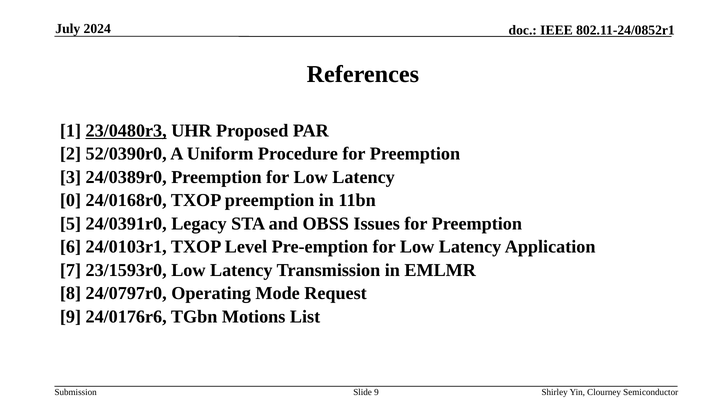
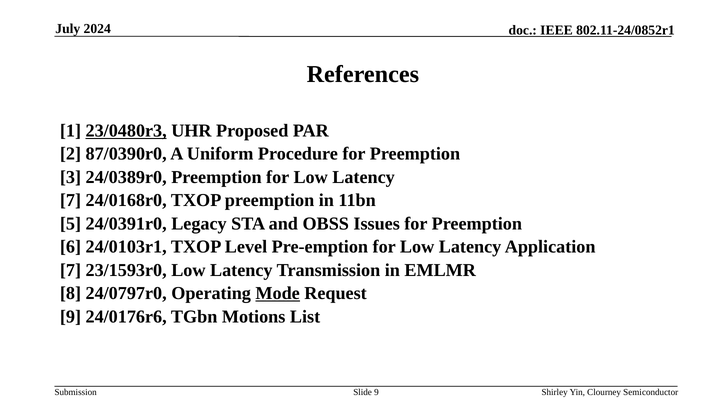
52/0390r0: 52/0390r0 -> 87/0390r0 (126, 154)
0: 0 -> 7 (71, 200)
Mode underline: none -> present (278, 293)
